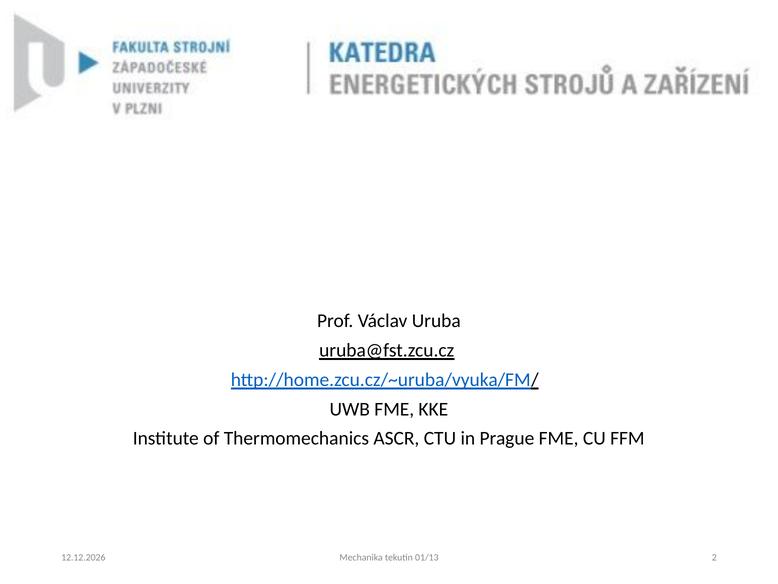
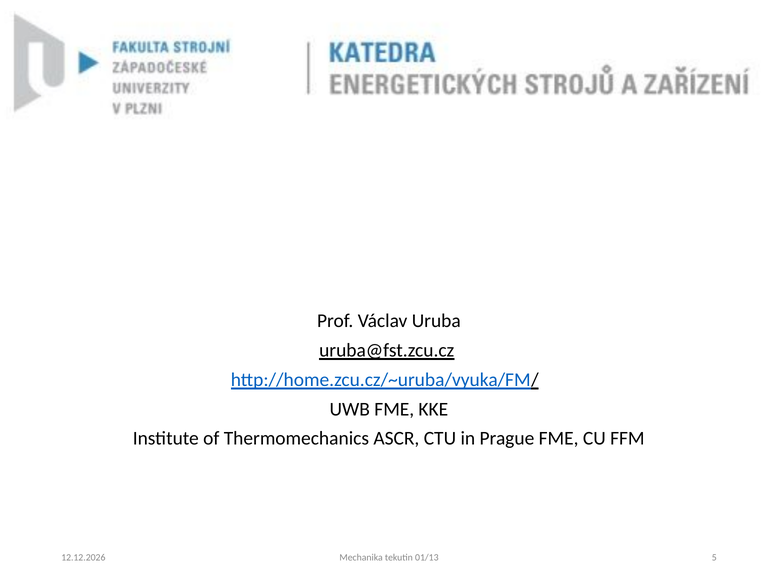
2: 2 -> 5 (714, 557)
